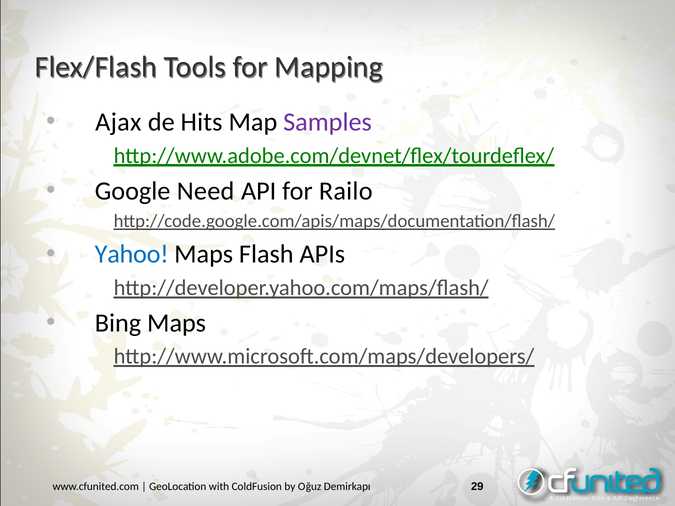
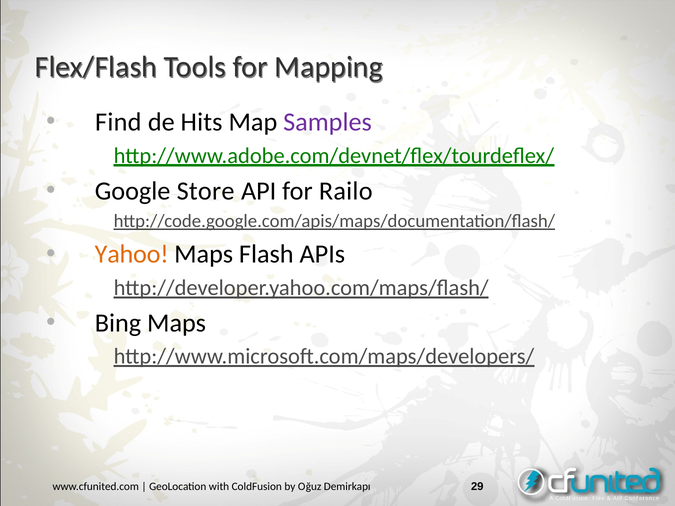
Ajax: Ajax -> Find (118, 122)
Need: Need -> Store (206, 191)
Yahoo colour: blue -> orange (132, 254)
